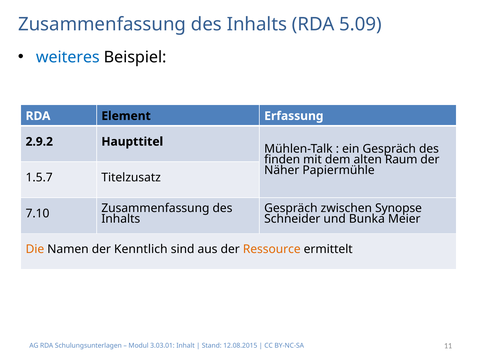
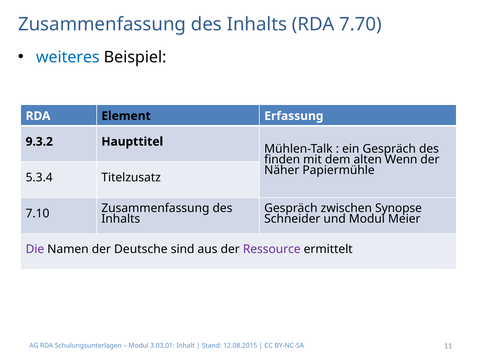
5.09: 5.09 -> 7.70 (361, 24)
2.9.2: 2.9.2 -> 9.3.2 (39, 142)
Raum: Raum -> Wenn (401, 159)
1.5.7: 1.5.7 -> 5.3.4 (39, 177)
und Bunka: Bunka -> Modul (367, 219)
Die colour: orange -> purple (35, 249)
Kenntlich: Kenntlich -> Deutsche (141, 249)
Ressource colour: orange -> purple (272, 249)
